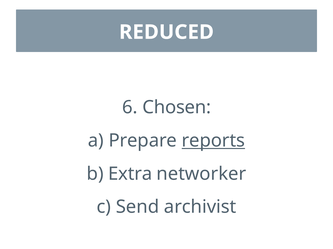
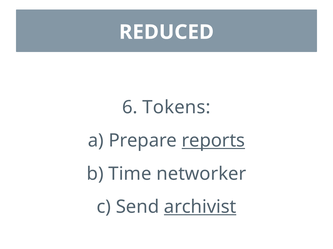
Chosen: Chosen -> Tokens (177, 108)
Extra: Extra -> Time (130, 174)
archivist underline: none -> present (200, 207)
